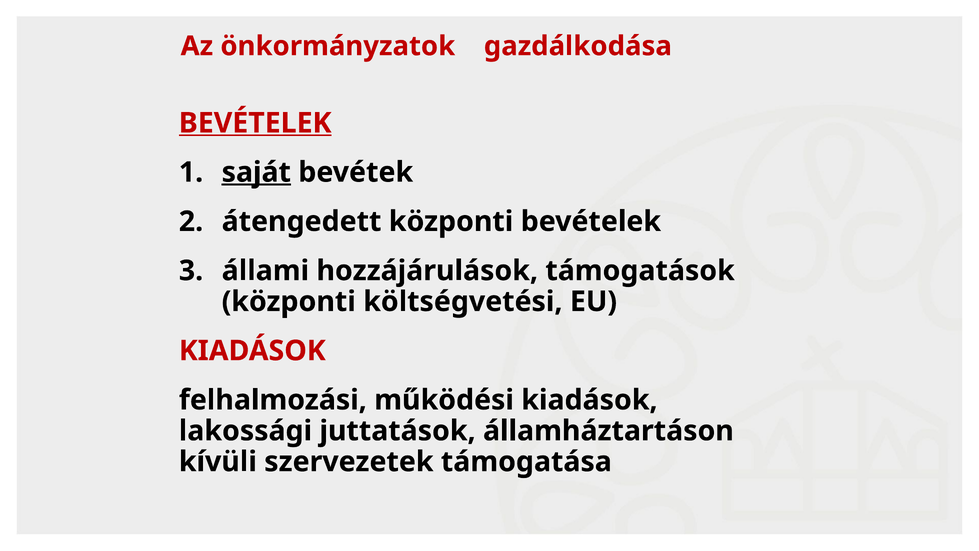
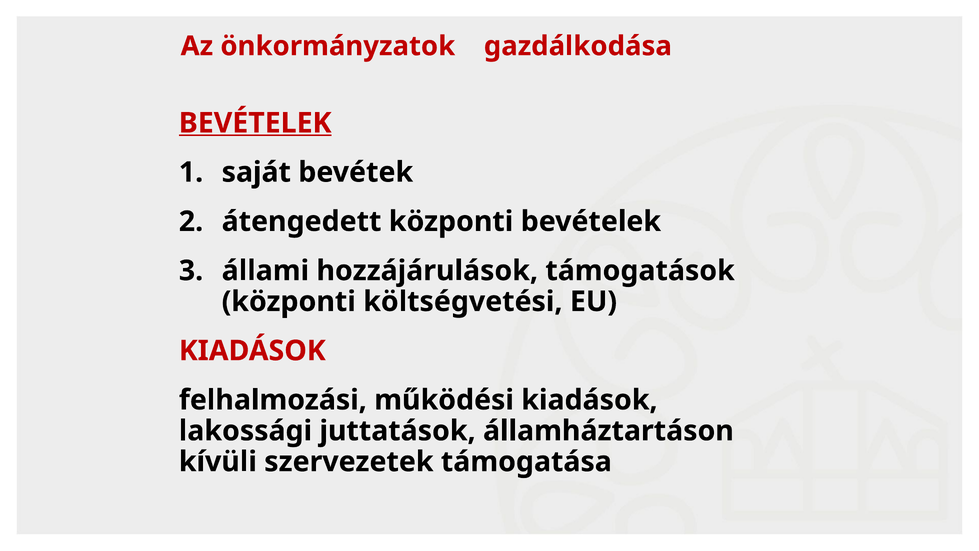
saját underline: present -> none (256, 172)
